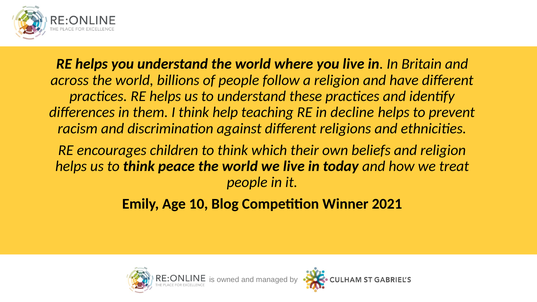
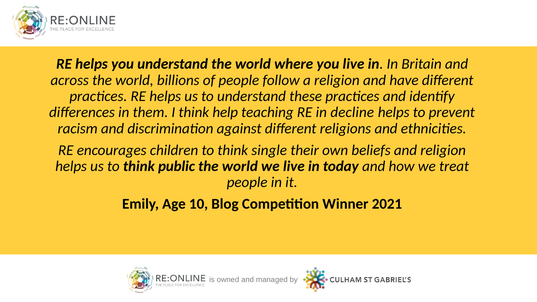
which: which -> single (269, 150)
peace: peace -> public (176, 166)
